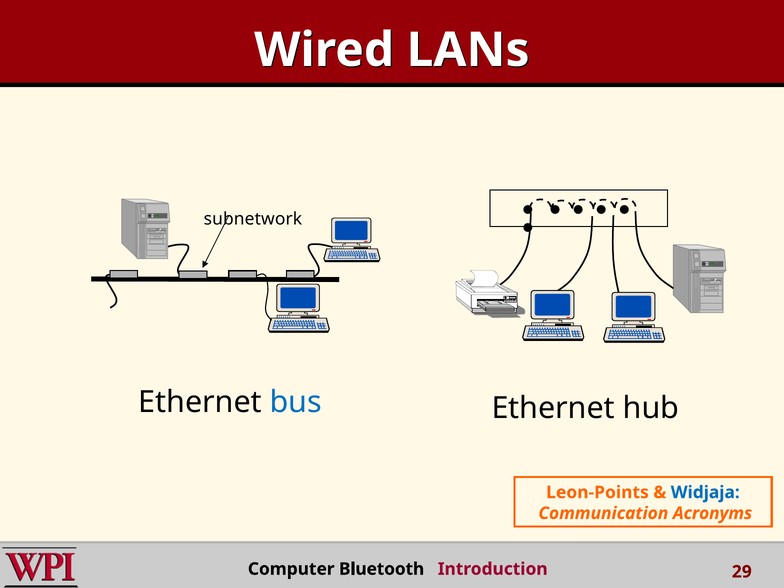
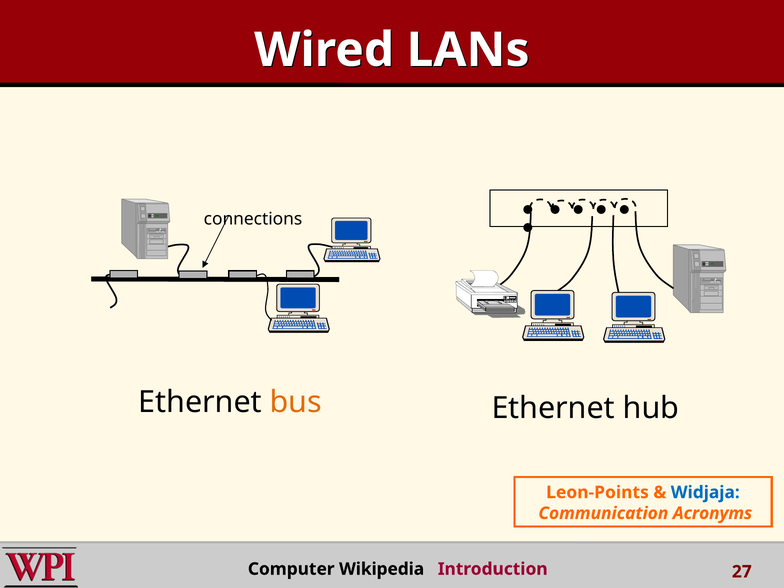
subnetwork: subnetwork -> connections (253, 219)
bus colour: blue -> orange (296, 402)
Bluetooth: Bluetooth -> Wikipedia (382, 569)
29: 29 -> 27 (742, 572)
